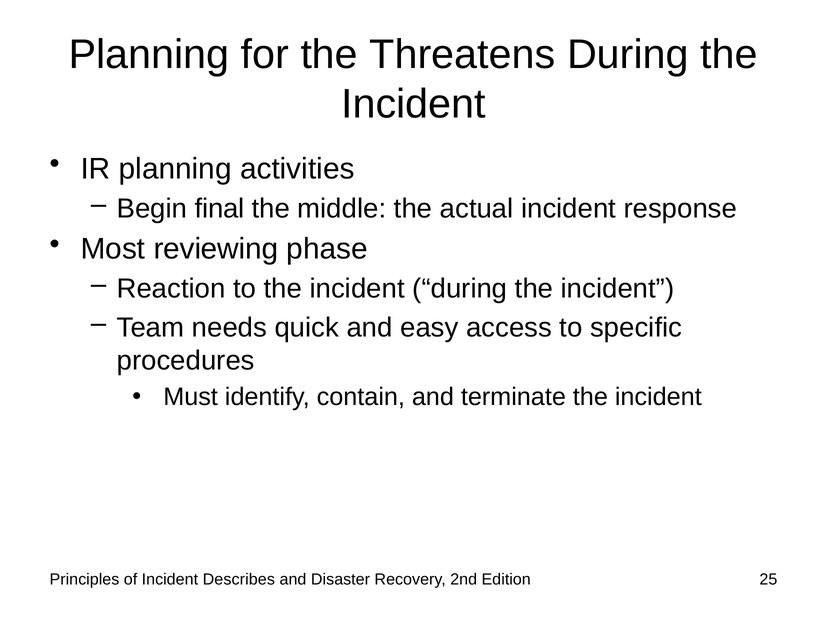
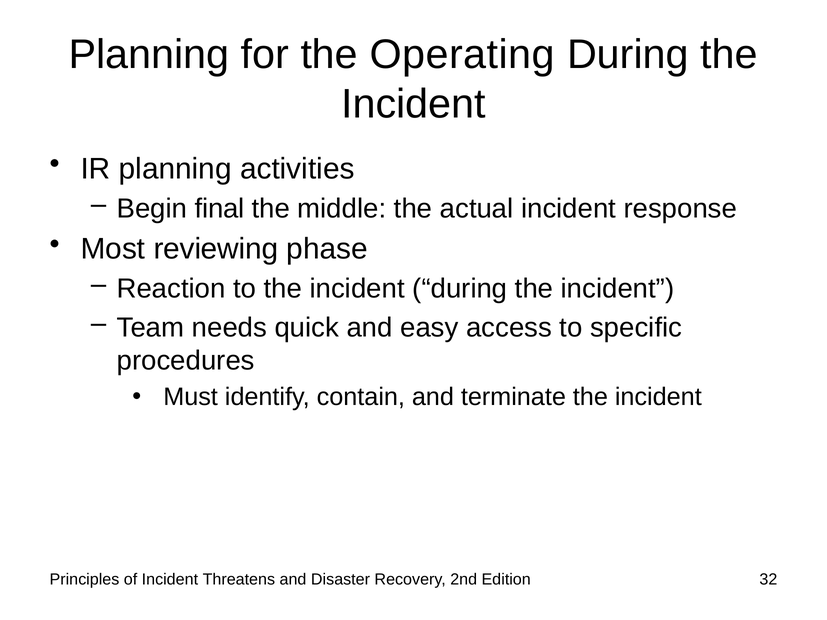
Threatens: Threatens -> Operating (462, 55)
Describes: Describes -> Threatens (239, 580)
25: 25 -> 32 (768, 580)
